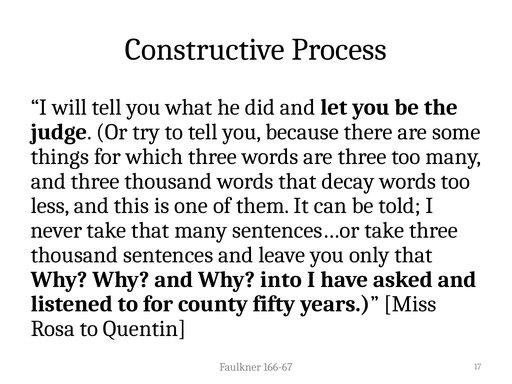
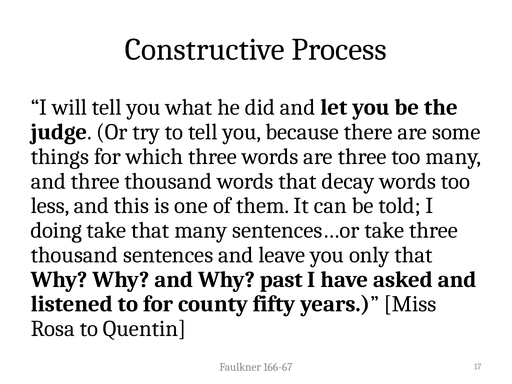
never: never -> doing (56, 230)
into: into -> past (281, 280)
